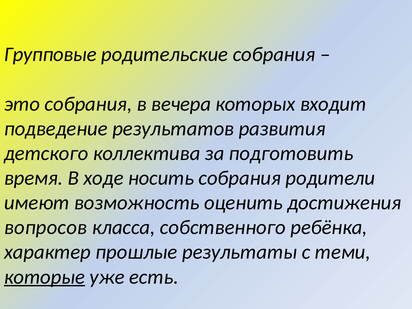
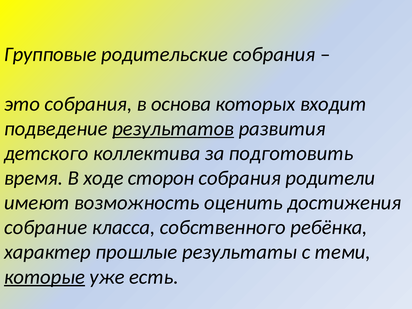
вечера: вечера -> основа (181, 104)
результатов underline: none -> present (173, 129)
носить: носить -> сторон (161, 178)
вопросов: вопросов -> собрание (46, 227)
